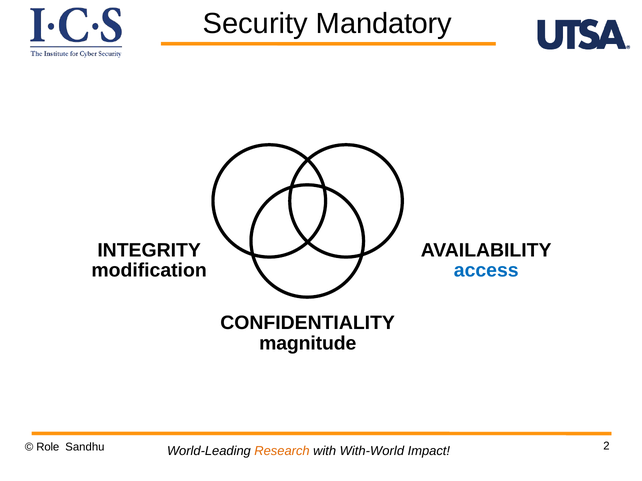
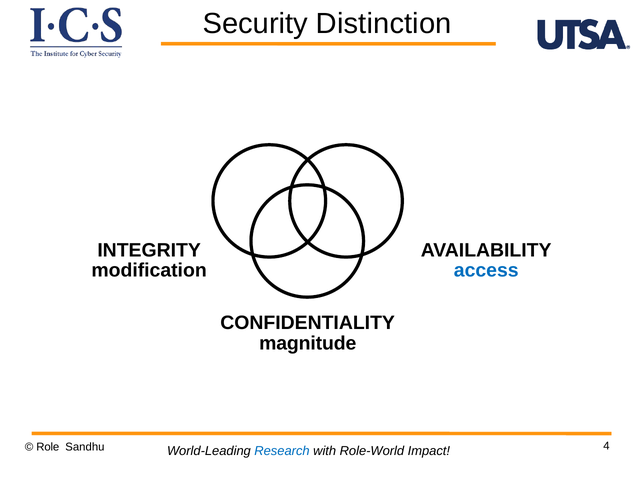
Mandatory: Mandatory -> Distinction (384, 24)
2: 2 -> 4 (606, 446)
Research colour: orange -> blue (282, 451)
With-World: With-World -> Role-World (372, 451)
